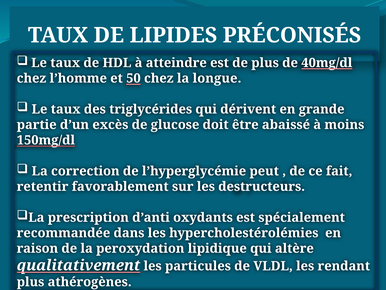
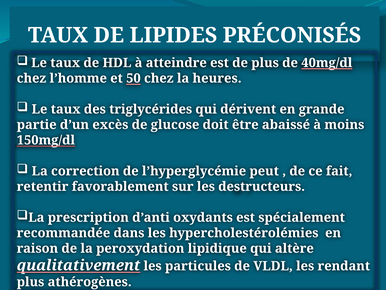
longue: longue -> heures (217, 78)
